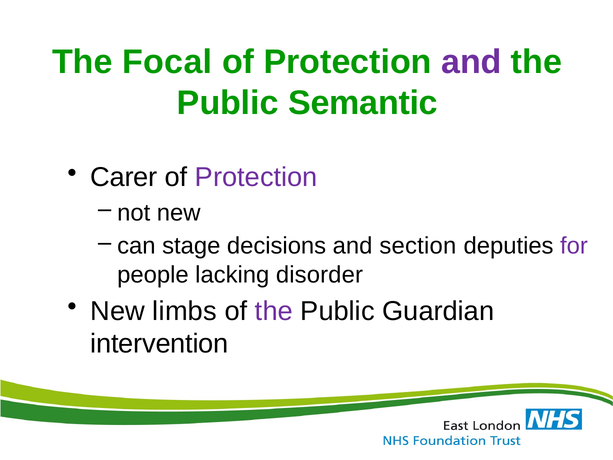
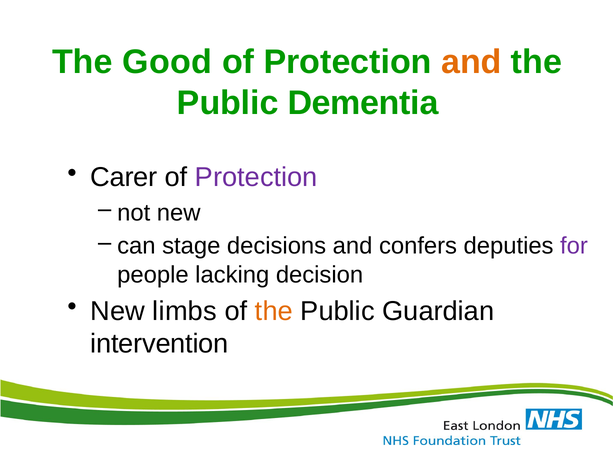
Focal: Focal -> Good (167, 62)
and colour: purple -> orange (471, 62)
Semantic: Semantic -> Dementia (363, 103)
section: section -> confers (418, 246)
disorder: disorder -> decision (320, 275)
the colour: purple -> orange (274, 311)
